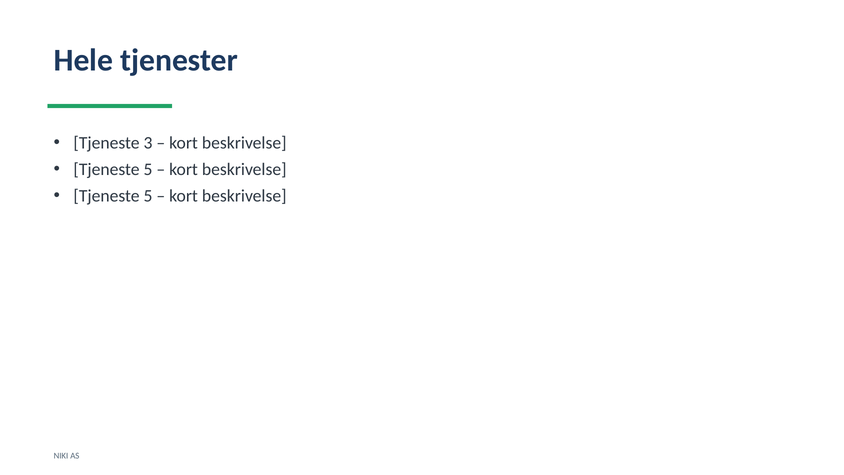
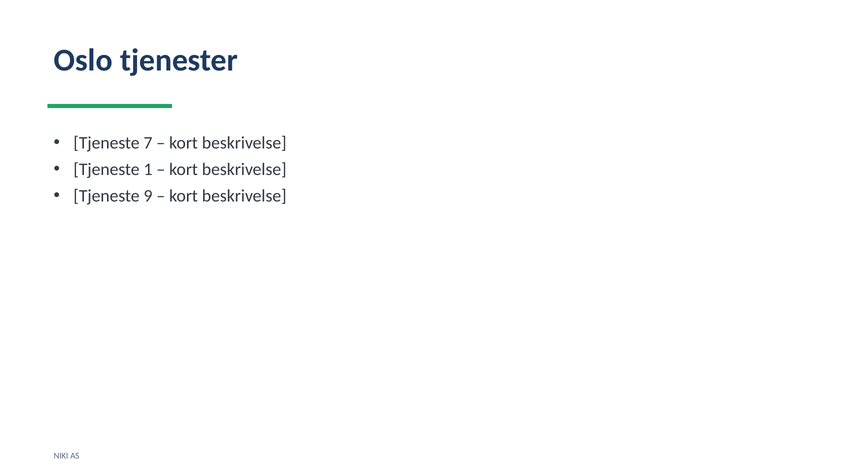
Hele: Hele -> Oslo (83, 60)
3: 3 -> 7 (148, 143)
5: 5 -> 1 (148, 169)
5: 5 -> 9 (148, 196)
